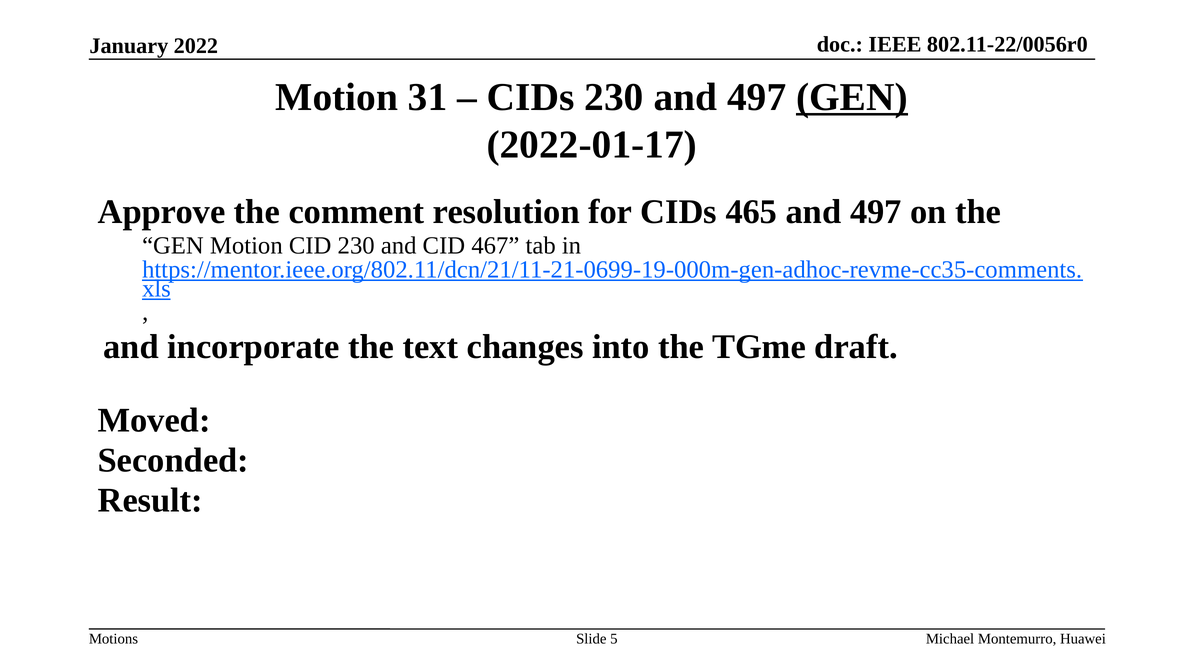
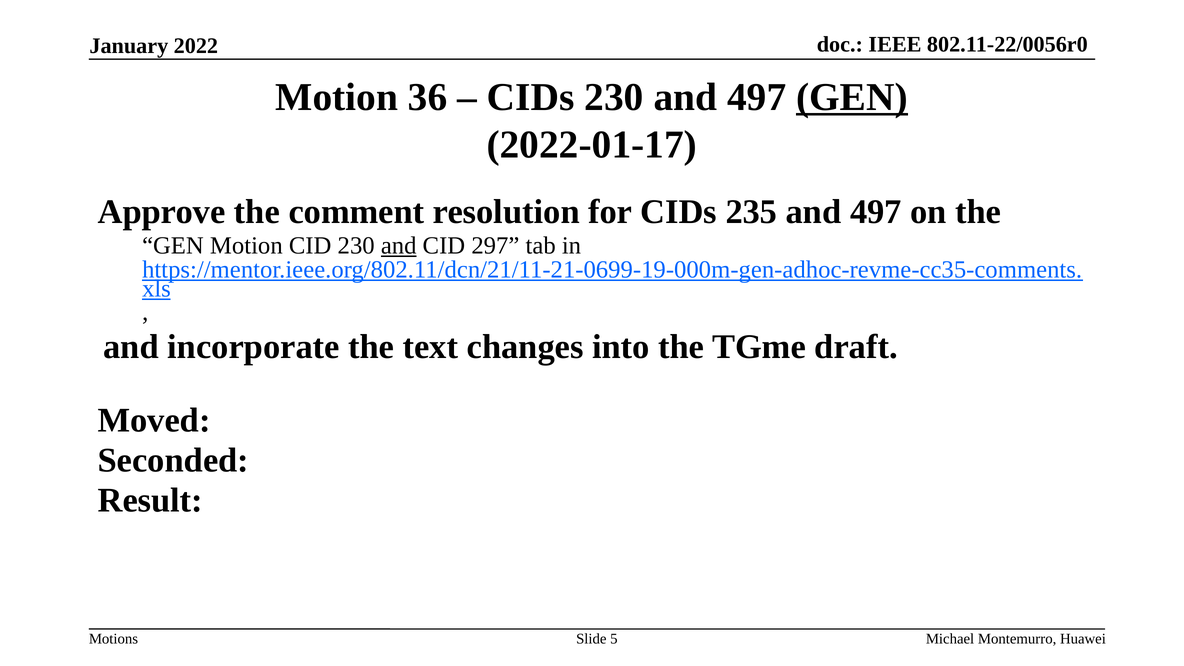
31: 31 -> 36 (428, 97)
465: 465 -> 235 (751, 212)
and underline: none -> present (399, 246)
467: 467 -> 297 (495, 246)
